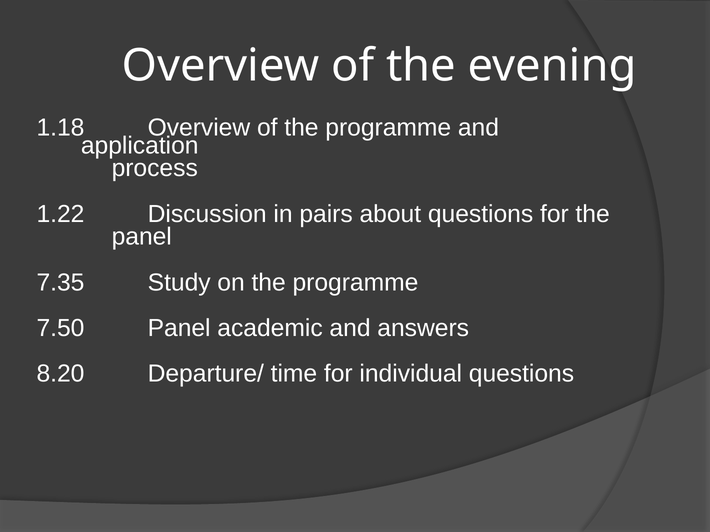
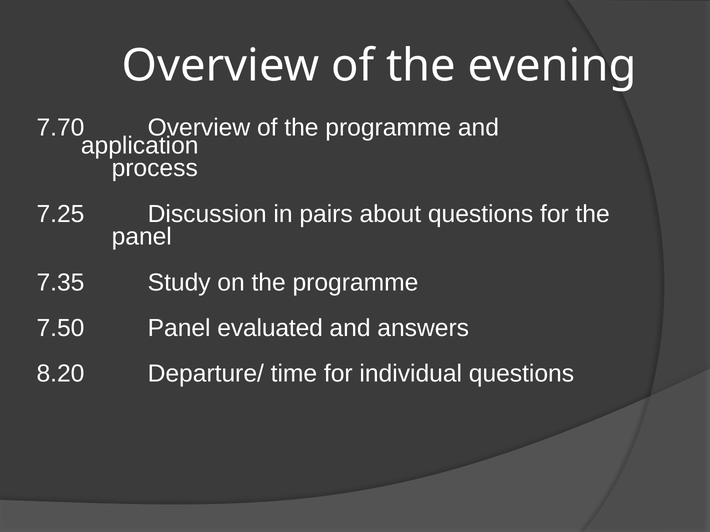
1.18: 1.18 -> 7.70 (61, 128)
1.22: 1.22 -> 7.25 (61, 214)
academic: academic -> evaluated (270, 328)
